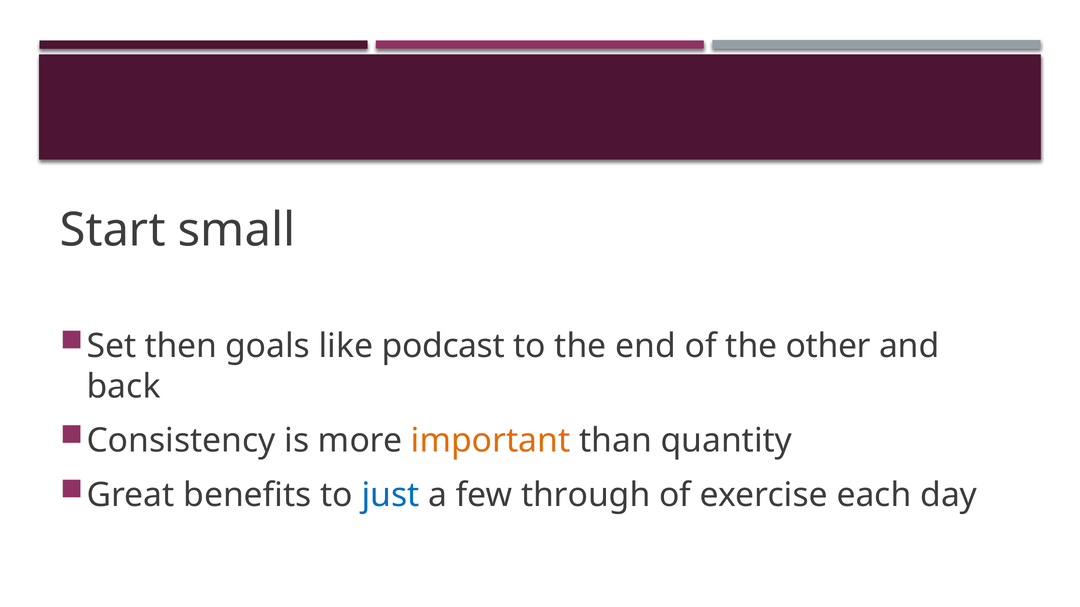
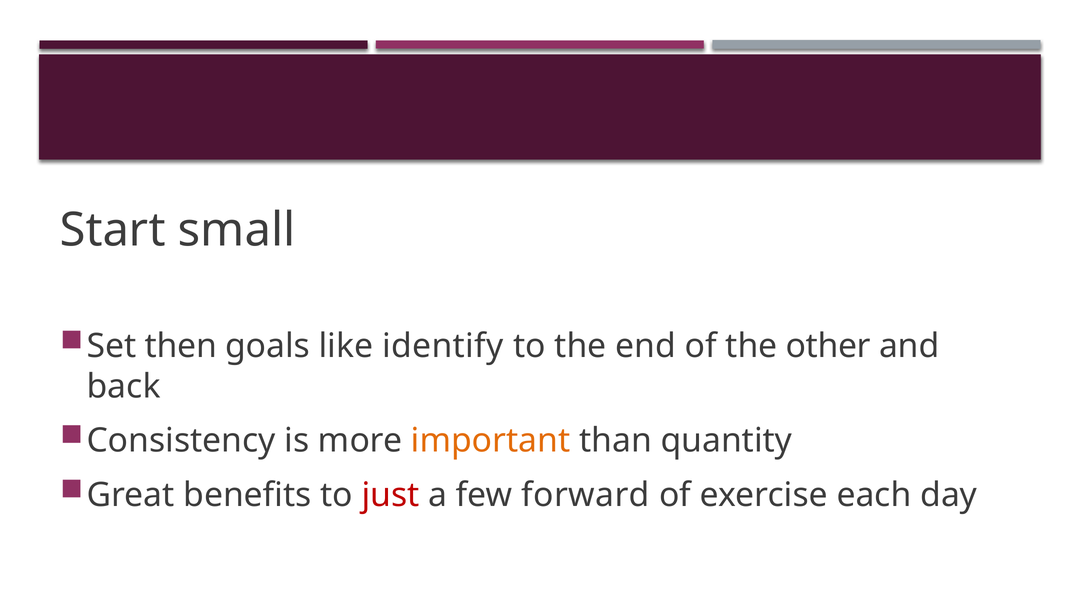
podcast: podcast -> identify (443, 346)
just colour: blue -> red (391, 496)
through: through -> forward (586, 496)
